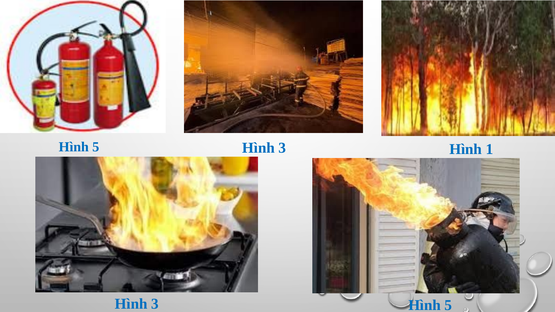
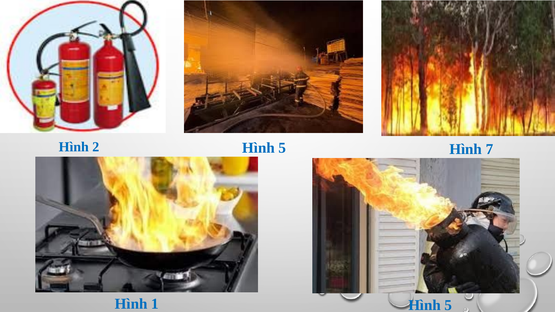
5: 5 -> 2 (96, 147)
3: 3 -> 5 (282, 148)
1: 1 -> 7 (489, 149)
3: 3 -> 1 (155, 304)
